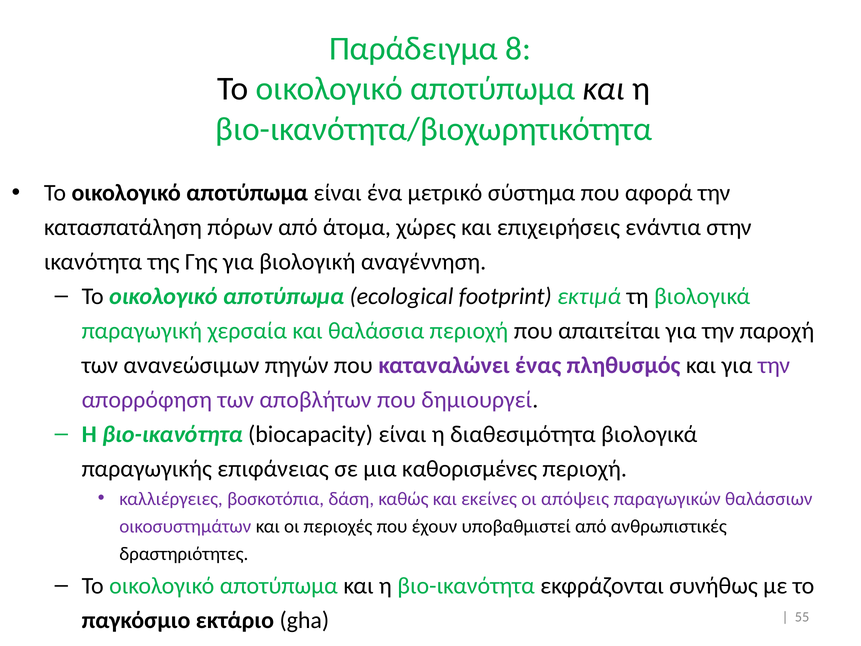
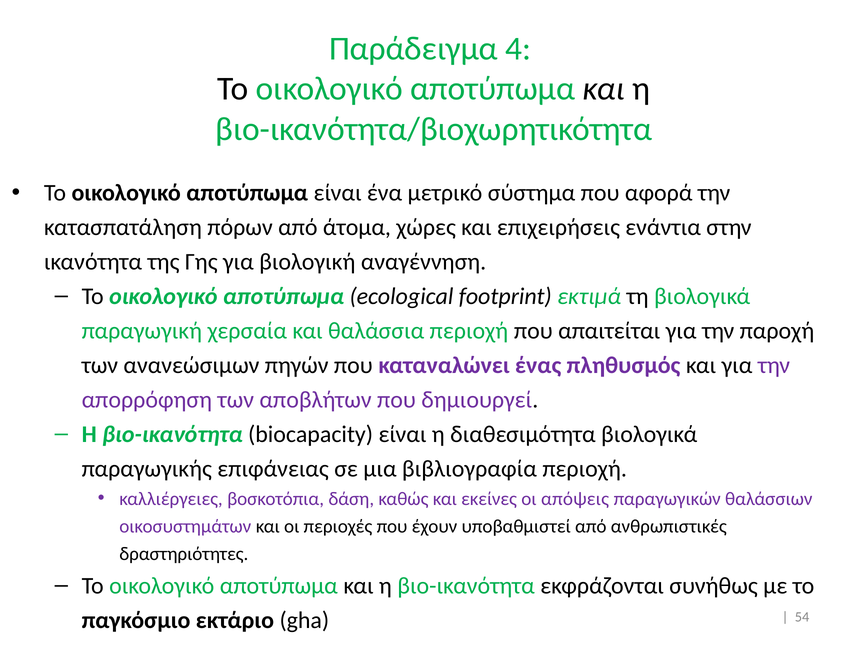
8: 8 -> 4 (518, 49)
καθορισμένες: καθορισμένες -> βιβλιογραφία (469, 468)
55: 55 -> 54 (802, 617)
